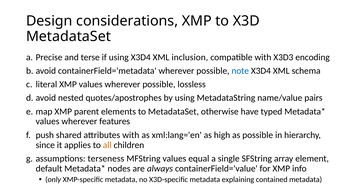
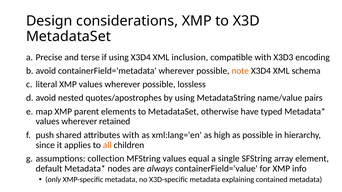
note colour: blue -> orange (240, 71)
features: features -> retained (115, 122)
terseness: terseness -> collection (106, 159)
